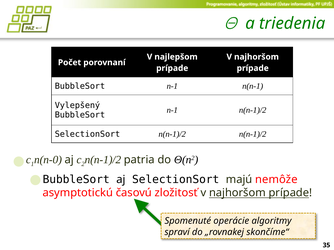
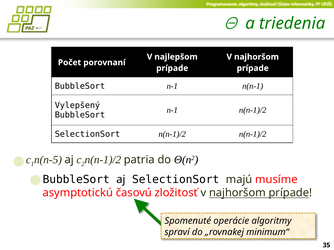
n(n-0: n(n-0 -> n(n-5 (48, 160)
nemôže: nemôže -> musíme (276, 180)
skončíme“: skončíme“ -> minimum“ (268, 233)
